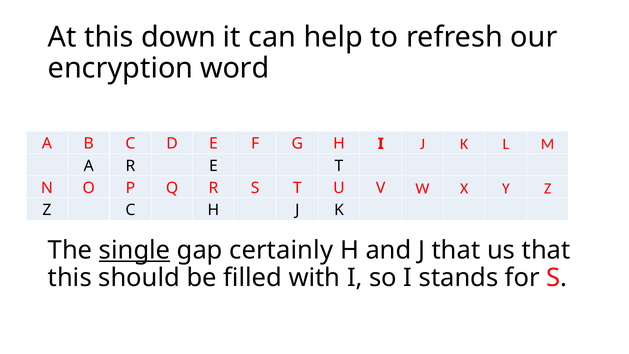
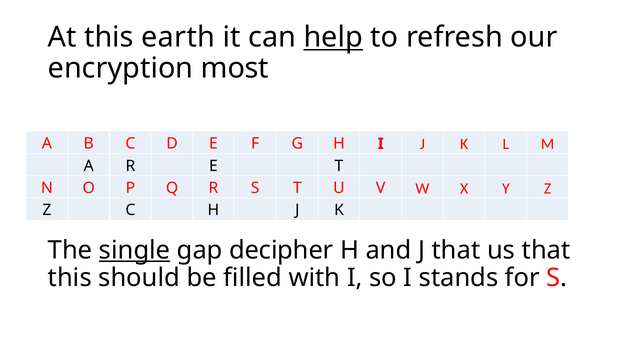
down: down -> earth (178, 37)
help underline: none -> present (333, 37)
word: word -> most (235, 68)
certainly: certainly -> decipher (281, 250)
